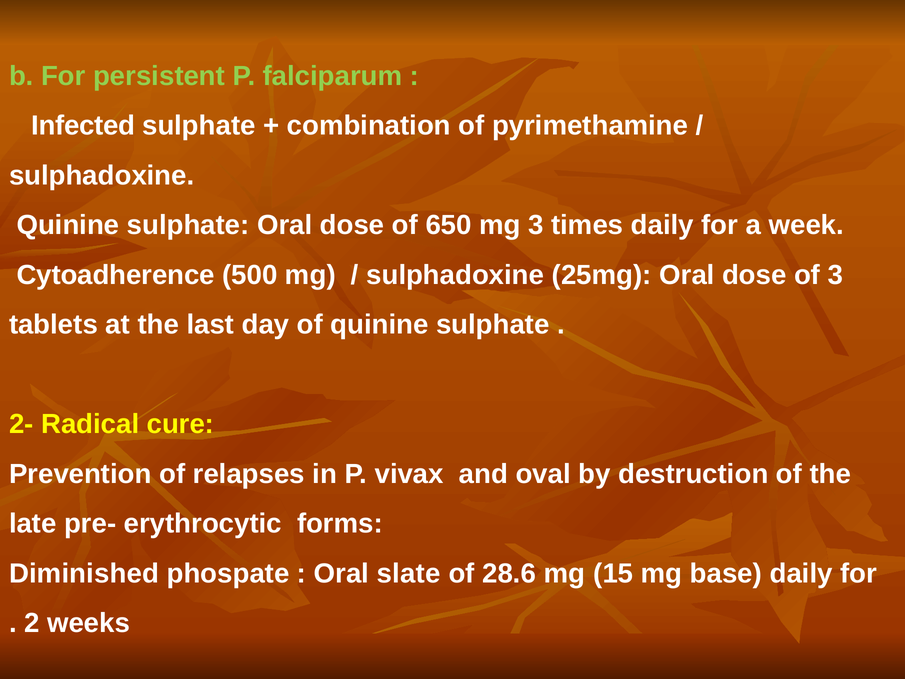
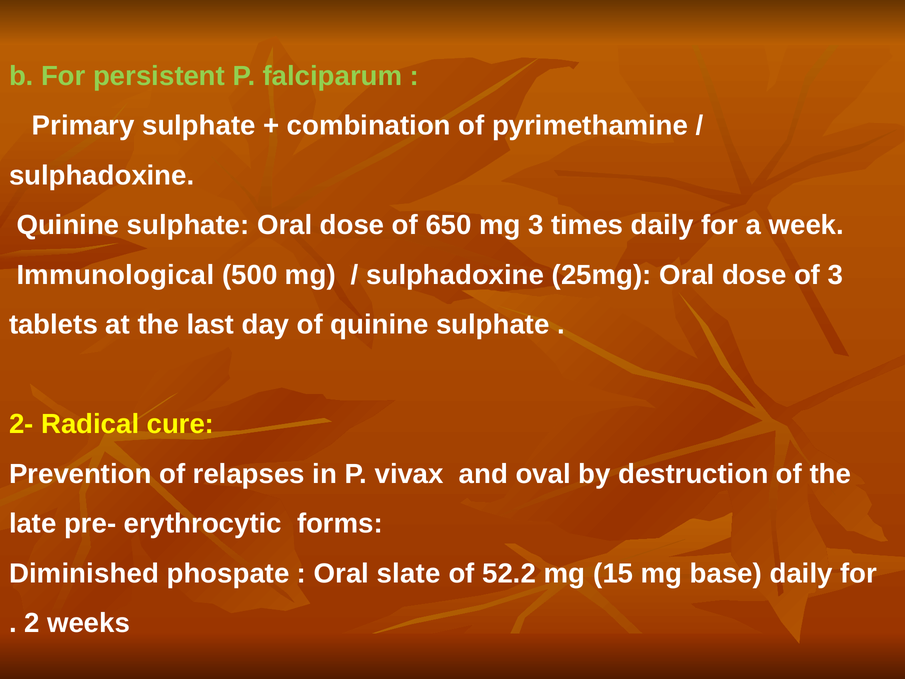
Infected: Infected -> Primary (83, 126)
Cytoadherence: Cytoadherence -> Immunological (115, 275)
28.6: 28.6 -> 52.2 (509, 573)
